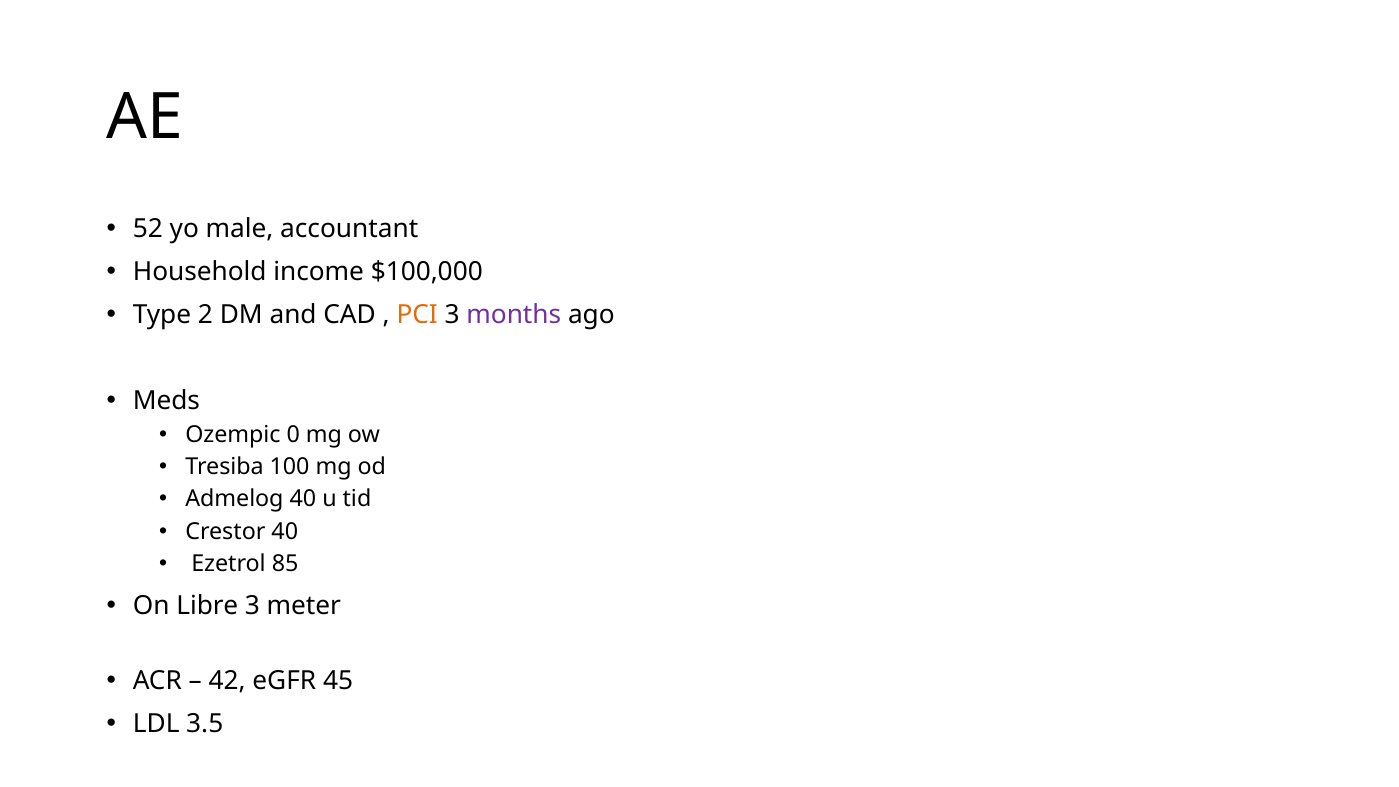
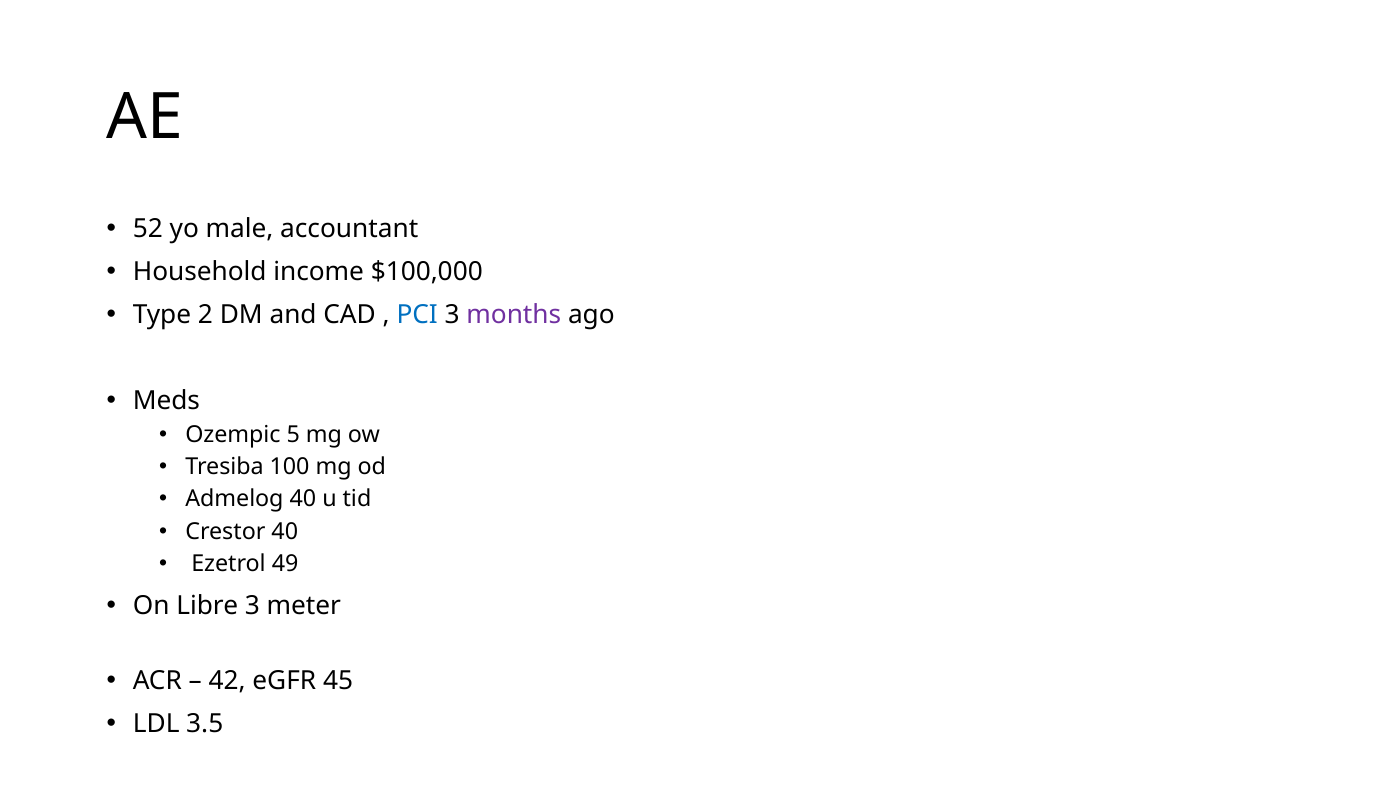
PCI colour: orange -> blue (417, 315)
0: 0 -> 5 (293, 434)
85: 85 -> 49 (285, 564)
